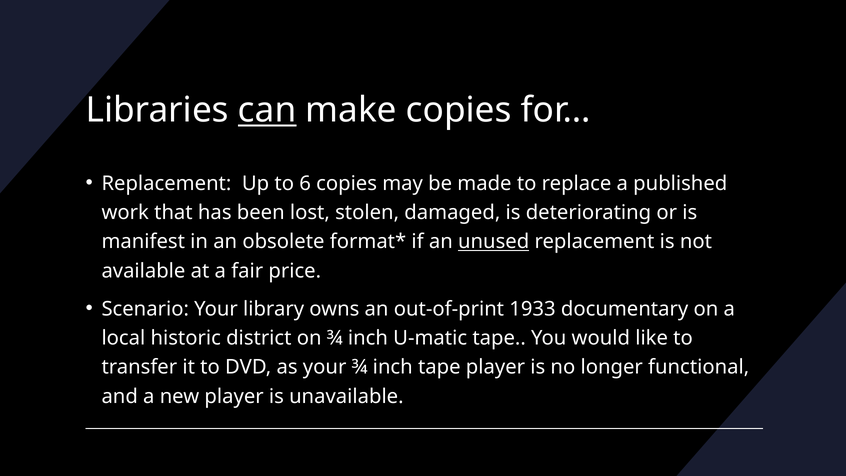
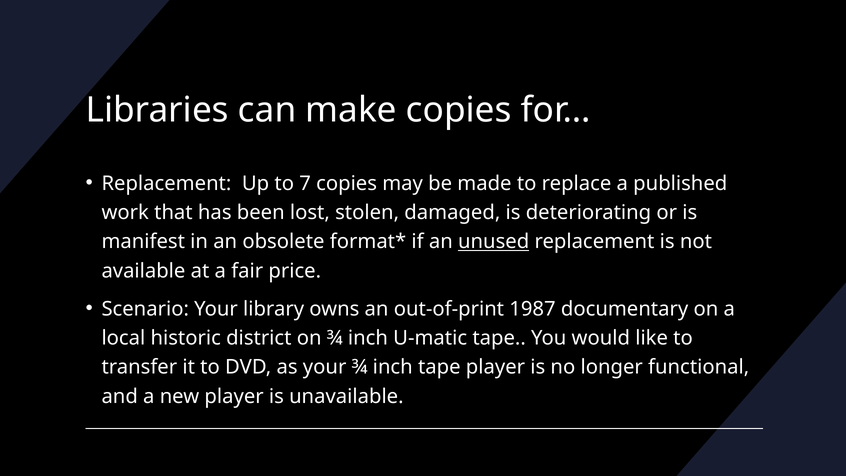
can underline: present -> none (267, 110)
6: 6 -> 7 (305, 183)
1933: 1933 -> 1987 (532, 309)
